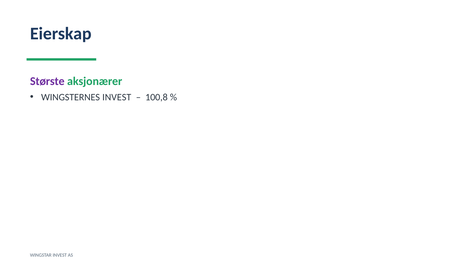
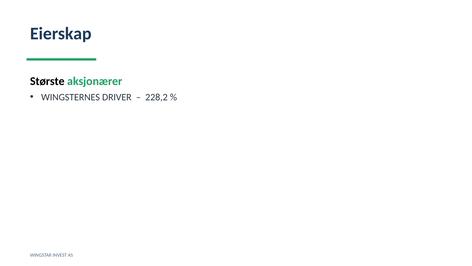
Største colour: purple -> black (47, 81)
WINGSTERNES INVEST: INVEST -> DRIVER (117, 97)
100,8: 100,8 -> 228,2 (156, 97)
